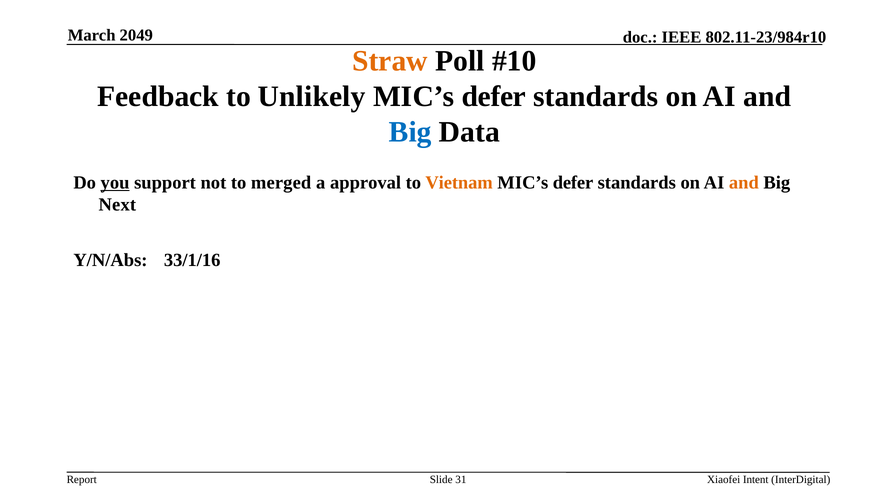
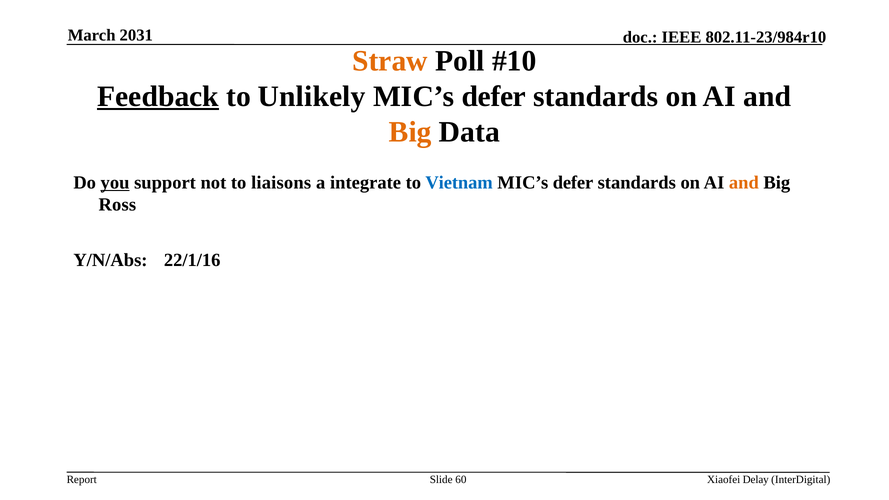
2049: 2049 -> 2031 (136, 35)
Feedback underline: none -> present (158, 96)
Big colour: blue -> orange (410, 132)
merged: merged -> liaisons (281, 182)
approval: approval -> integrate (366, 182)
Vietnam colour: orange -> blue (459, 182)
Next: Next -> Ross (117, 205)
33/1/16: 33/1/16 -> 22/1/16 (192, 260)
31: 31 -> 60 (461, 480)
Intent: Intent -> Delay (756, 480)
